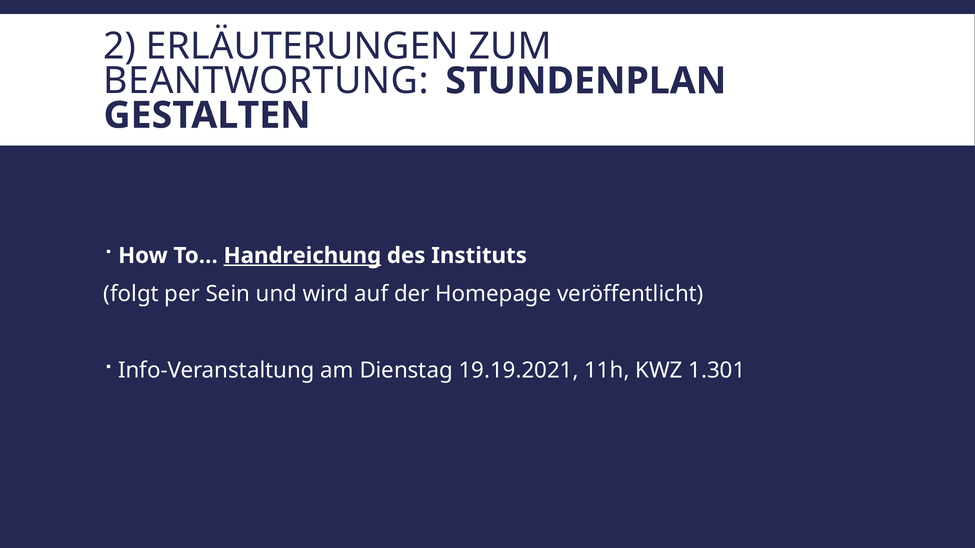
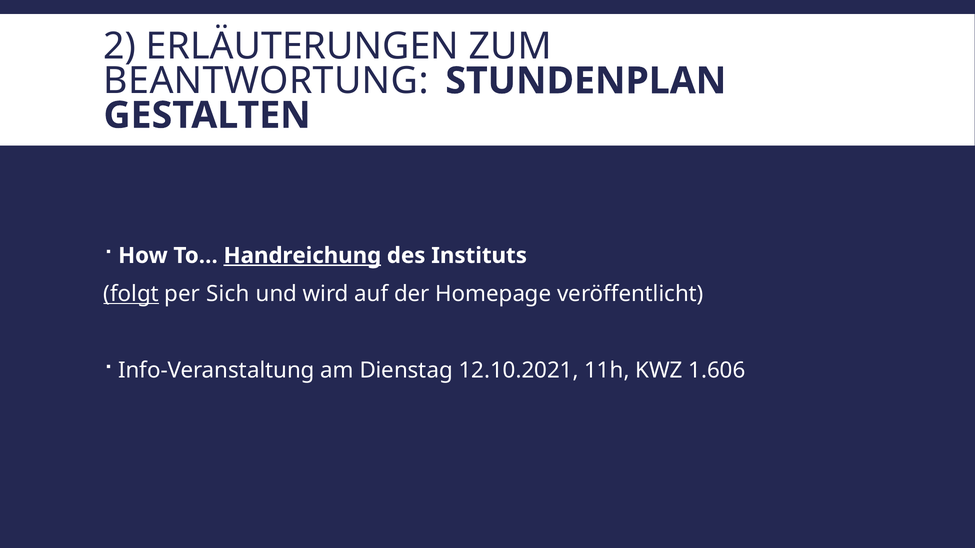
folgt underline: none -> present (131, 294)
Sein: Sein -> Sich (228, 294)
19.19.2021: 19.19.2021 -> 12.10.2021 (519, 371)
1.301: 1.301 -> 1.606 (717, 371)
